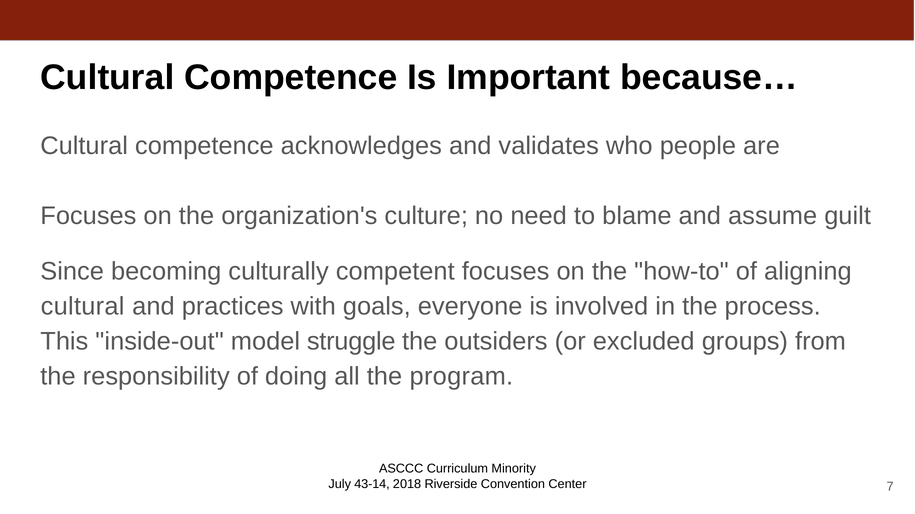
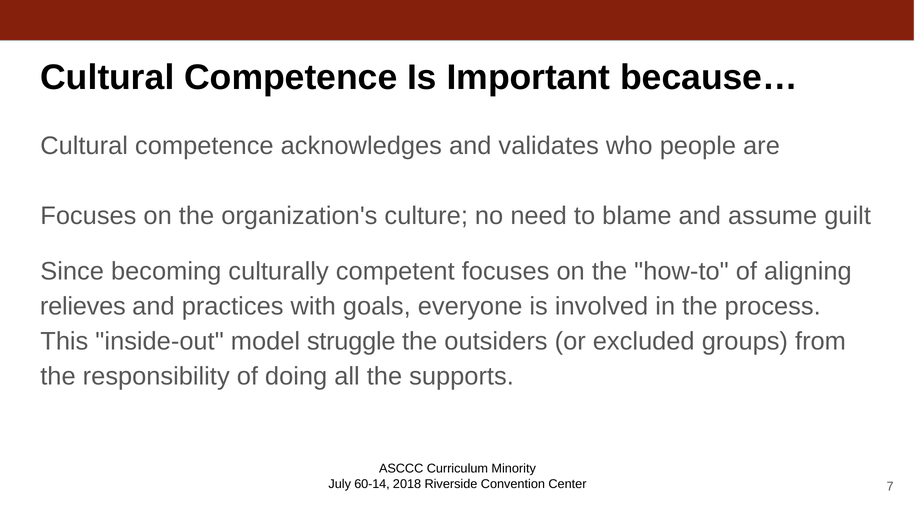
cultural: cultural -> relieves (83, 307)
program: program -> supports (462, 377)
43-14: 43-14 -> 60-14 (372, 485)
